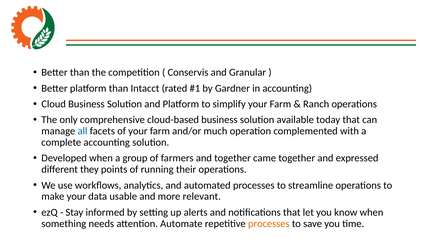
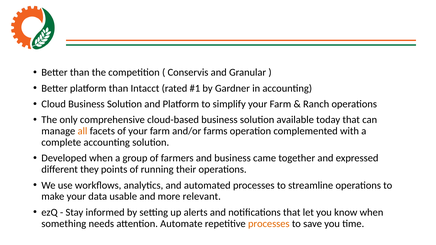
all colour: blue -> orange (82, 131)
much: much -> farms (216, 131)
and together: together -> business (233, 158)
